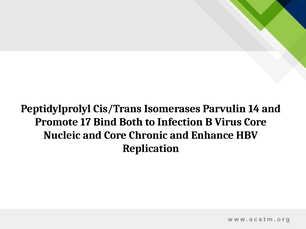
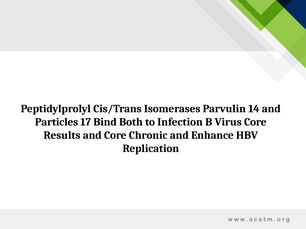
Promote: Promote -> Particles (57, 122)
Nucleic: Nucleic -> Results (62, 135)
